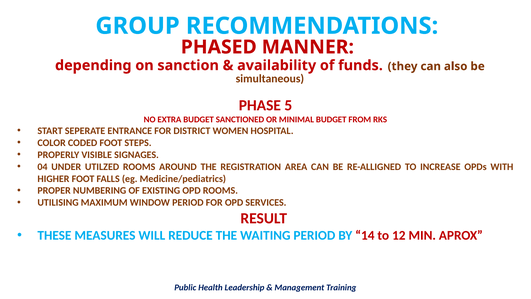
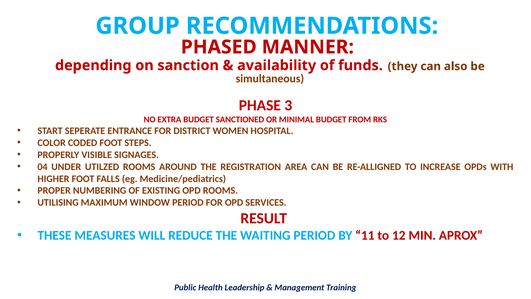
5: 5 -> 3 (288, 105)
14: 14 -> 11 (365, 235)
